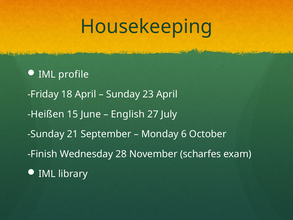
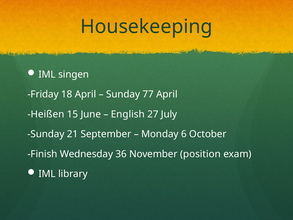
profile: profile -> singen (74, 74)
23: 23 -> 77 (148, 94)
28: 28 -> 36 (121, 154)
scharfes: scharfes -> position (200, 154)
